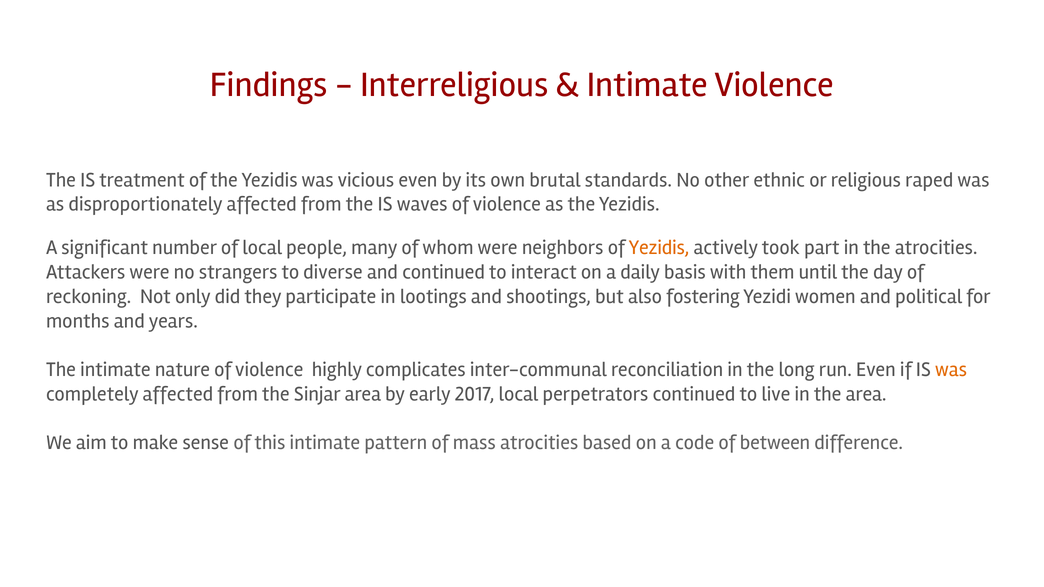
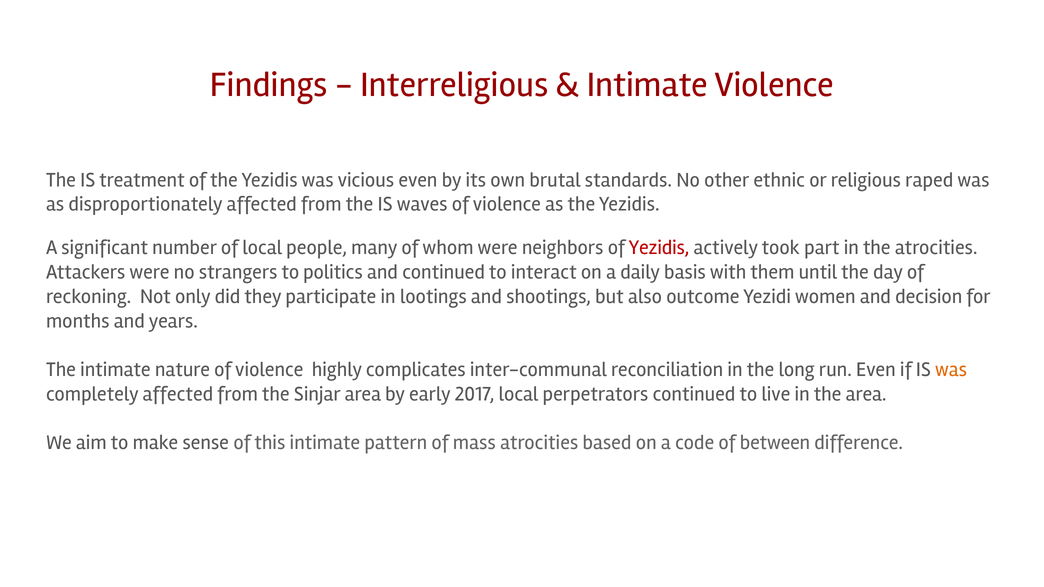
Yezidis colour: orange -> red (659, 248)
diverse: diverse -> politics (333, 272)
fostering: fostering -> outcome (703, 297)
political: political -> decision (929, 297)
